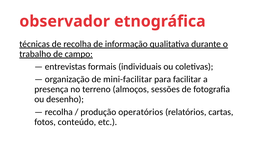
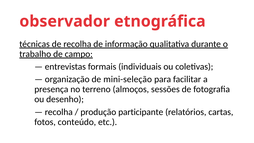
mini-facilitar: mini-facilitar -> mini-seleção (128, 79)
operatórios: operatórios -> participante (141, 112)
